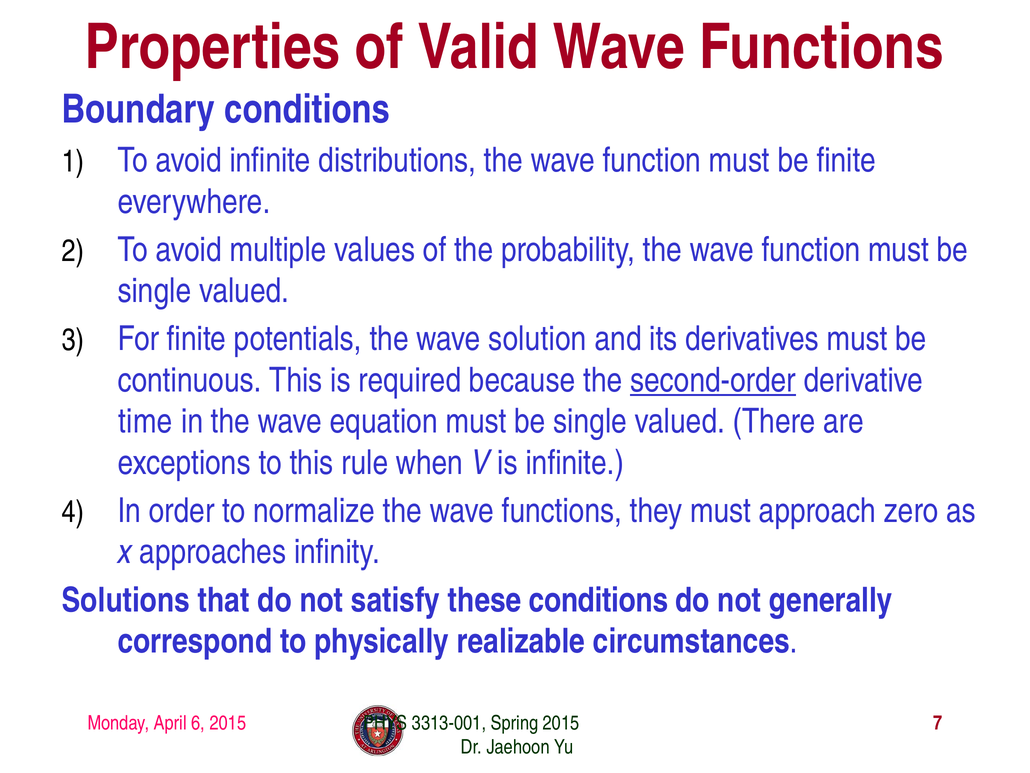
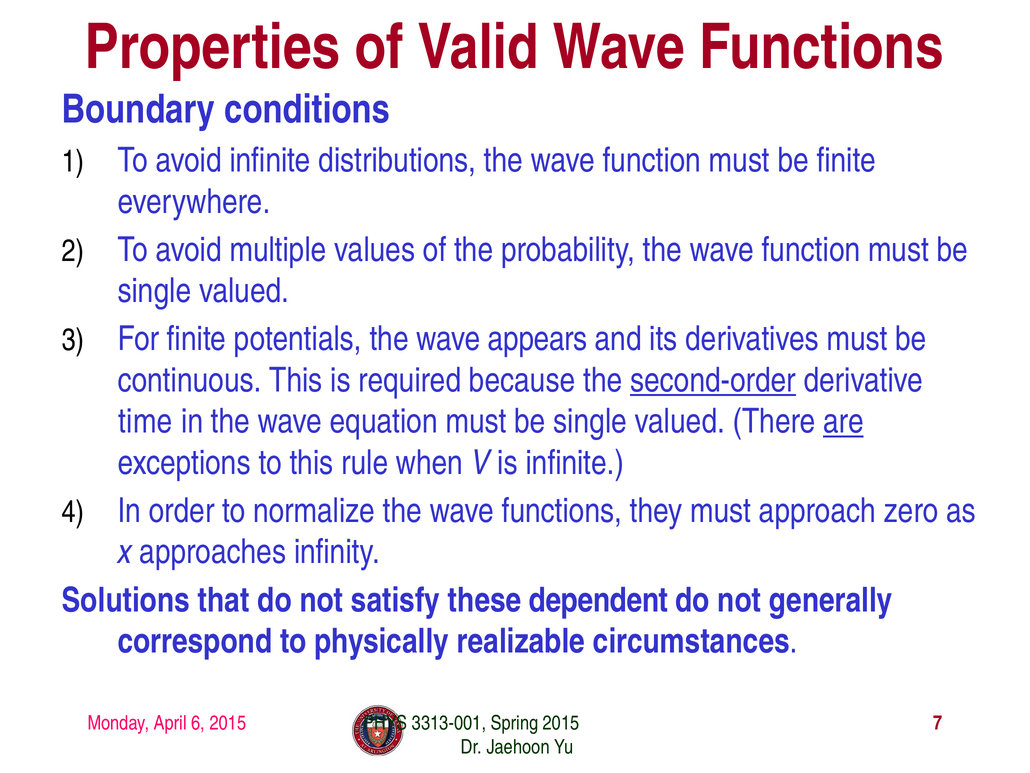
solution: solution -> appears (538, 339)
are underline: none -> present (843, 421)
these conditions: conditions -> dependent (599, 600)
